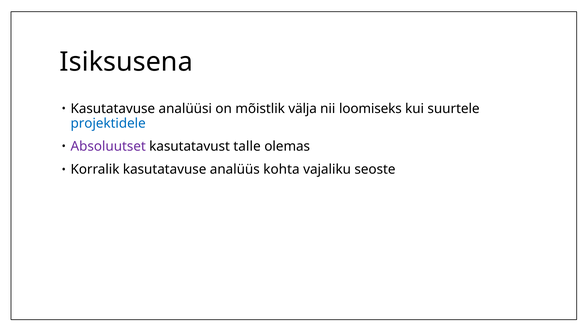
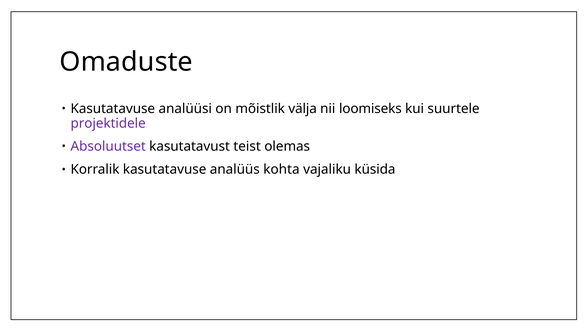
Isiksusena: Isiksusena -> Omaduste (126, 62)
projektidele colour: blue -> purple (108, 123)
talle: talle -> teist (247, 146)
seoste: seoste -> küsida (375, 169)
